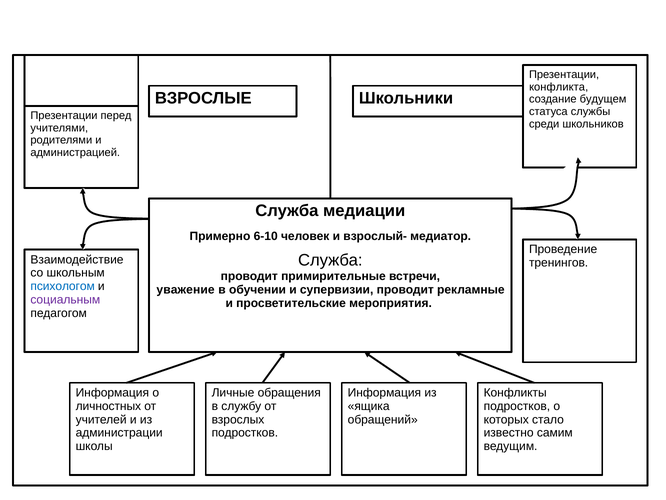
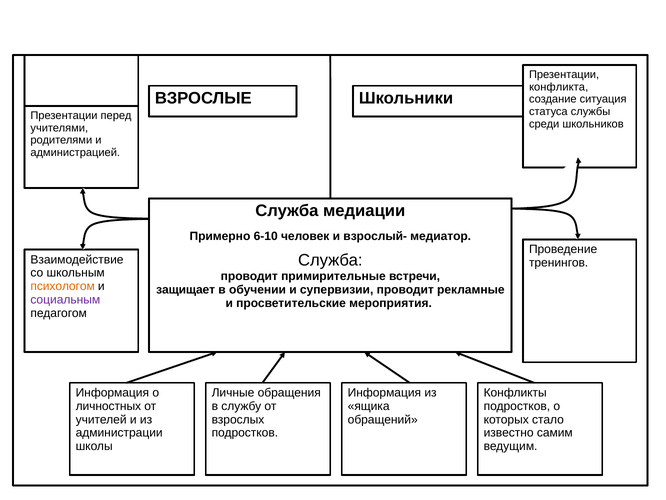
будущем: будущем -> ситуация (603, 99)
психологом colour: blue -> orange (63, 286)
уважение: уважение -> защищает (186, 290)
